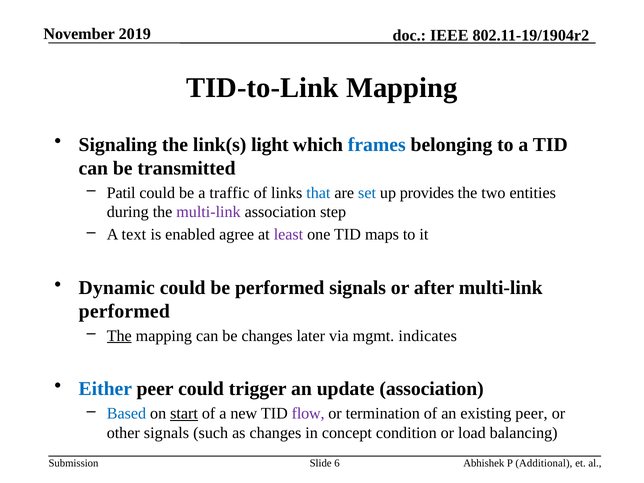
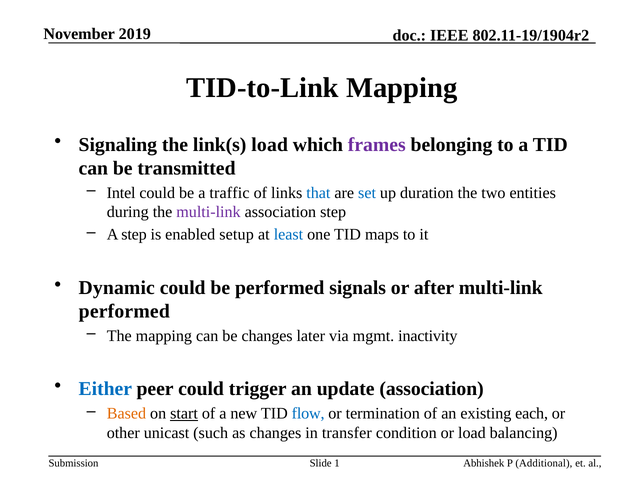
link(s light: light -> load (270, 145)
frames colour: blue -> purple (377, 145)
Patil: Patil -> Intel (121, 193)
provides: provides -> duration (427, 193)
A text: text -> step (134, 235)
agree: agree -> setup (237, 235)
least colour: purple -> blue (288, 235)
The underline: present -> none (119, 336)
indicates: indicates -> inactivity (428, 336)
Based colour: blue -> orange (126, 413)
flow colour: purple -> blue (308, 413)
existing peer: peer -> each (532, 413)
other signals: signals -> unicast (167, 433)
concept: concept -> transfer (347, 433)
6: 6 -> 1 (337, 463)
